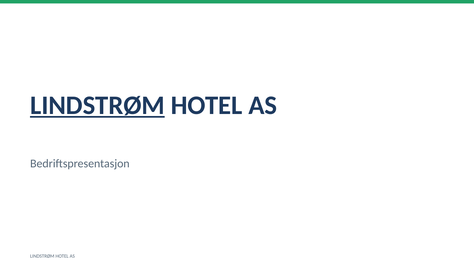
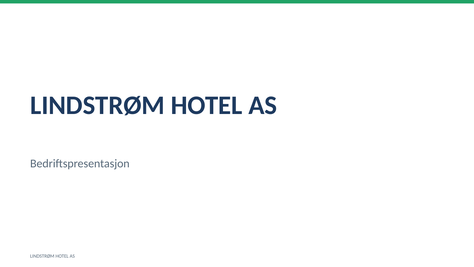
LINDSTRØM underline: present -> none (97, 105)
